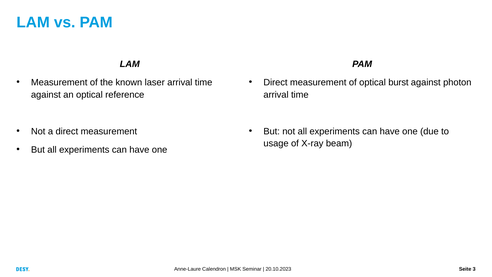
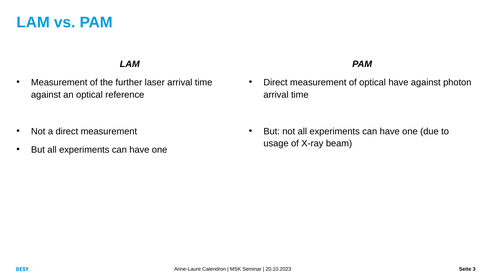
known: known -> further (129, 82)
optical burst: burst -> have (398, 82)
